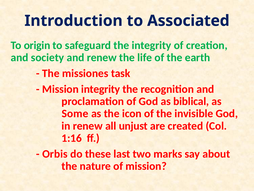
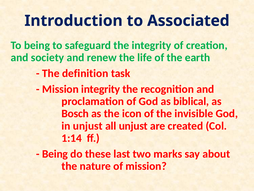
To origin: origin -> being (37, 45)
missiones: missiones -> definition (85, 73)
Some: Some -> Bosch (75, 113)
in renew: renew -> unjust (88, 126)
1:16: 1:16 -> 1:14 (72, 138)
Orbis: Orbis -> Being (55, 153)
